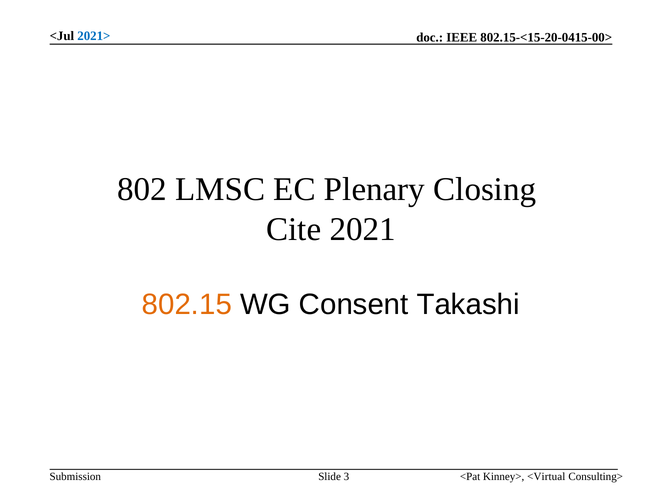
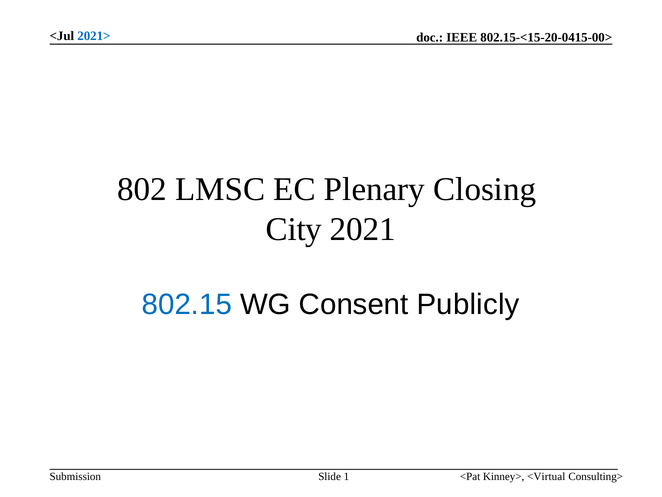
Cite: Cite -> City (294, 229)
802.15 colour: orange -> blue (187, 304)
Takashi: Takashi -> Publicly (468, 304)
3: 3 -> 1 (346, 476)
